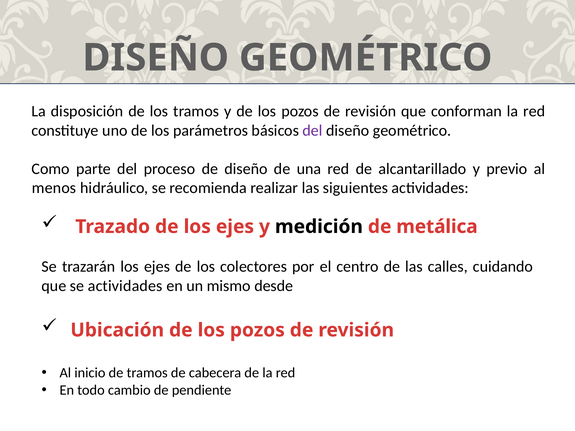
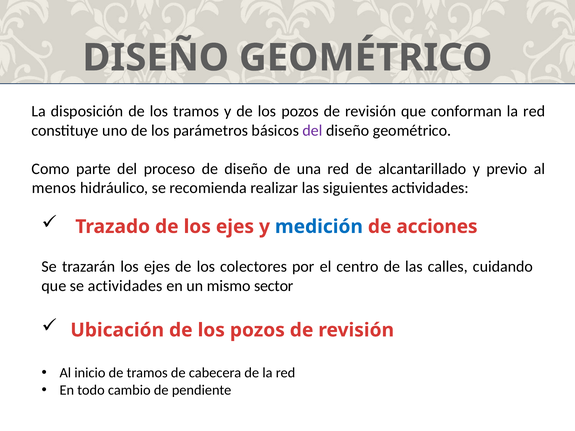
medición colour: black -> blue (319, 227)
metálica: metálica -> acciones (437, 227)
desde: desde -> sector (274, 286)
